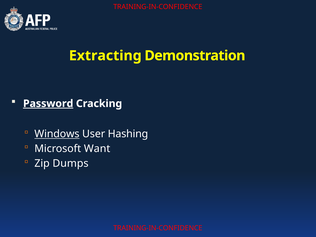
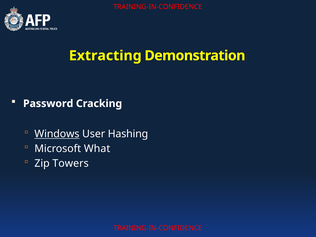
Password underline: present -> none (48, 104)
Want: Want -> What (97, 149)
Dumps: Dumps -> Towers (71, 164)
